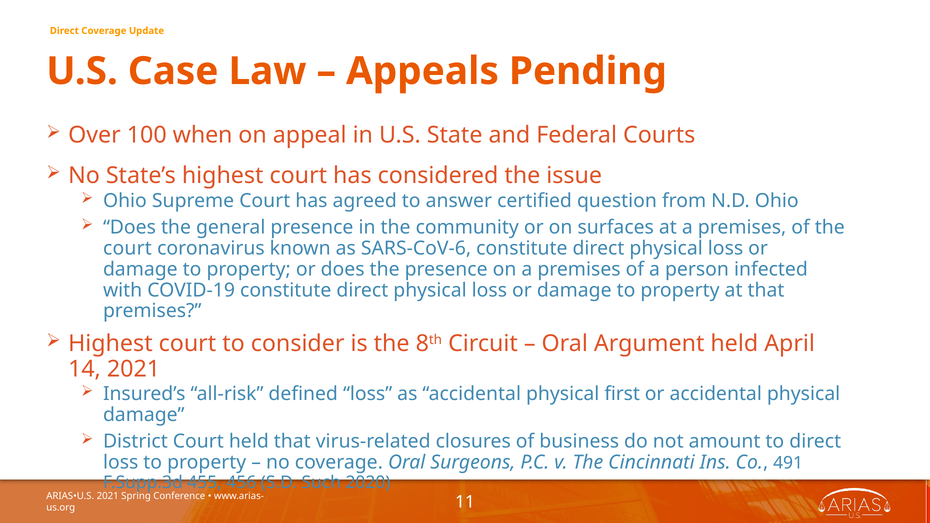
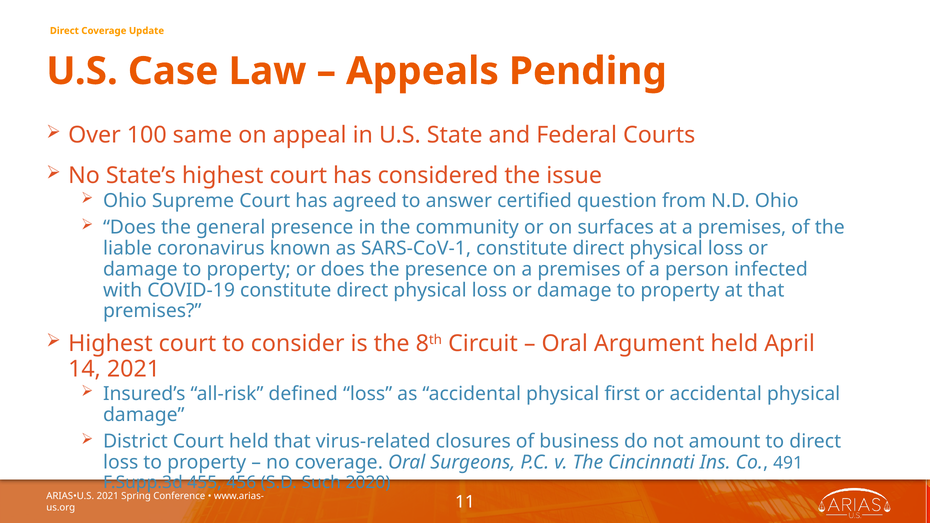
when: when -> same (202, 135)
court: court -> liable (128, 248)
SARS-CoV-6: SARS-CoV-6 -> SARS-CoV-1 (416, 248)
